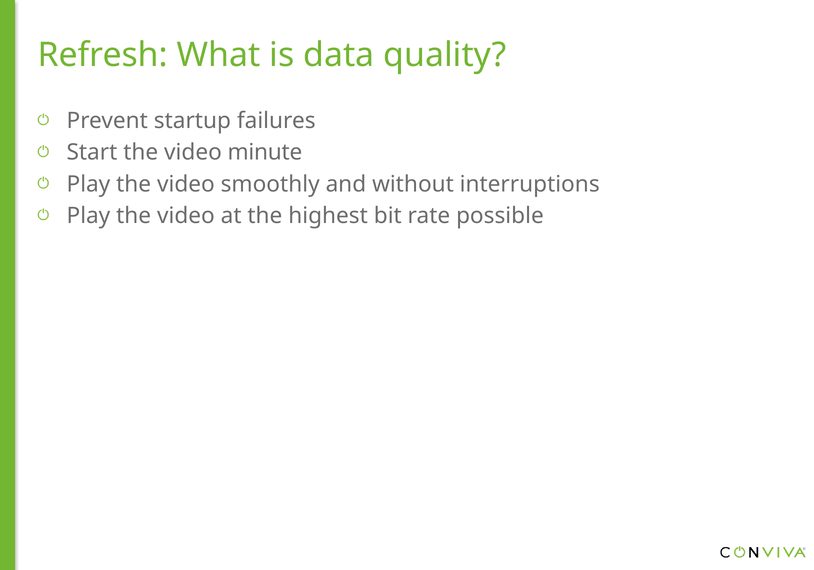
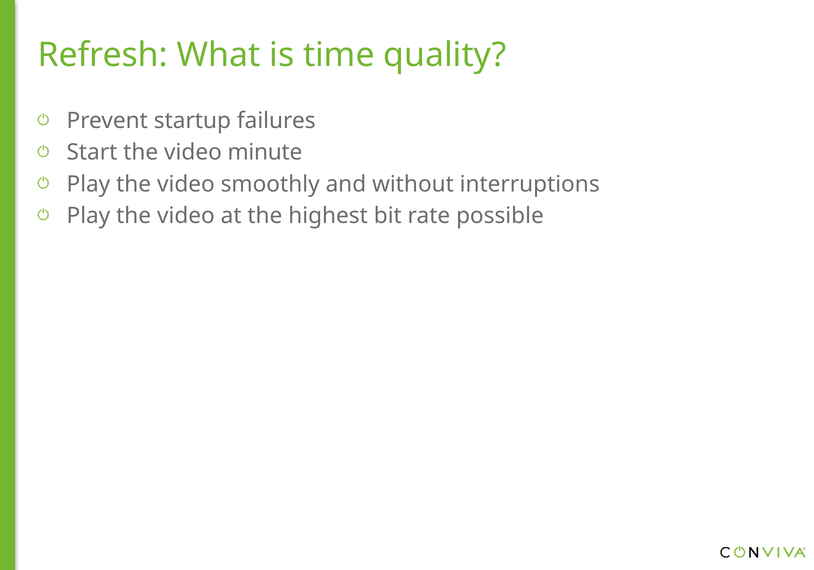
data: data -> time (339, 55)
